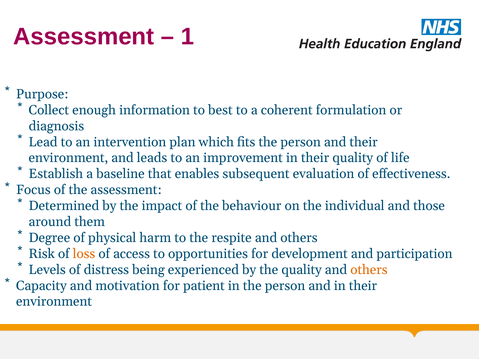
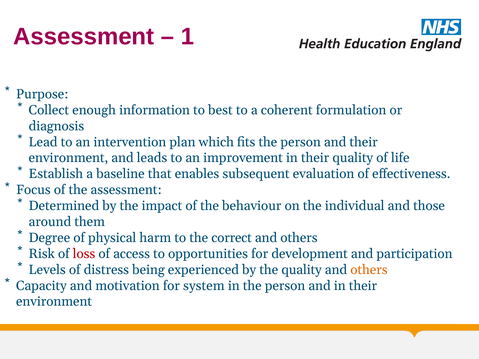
respite: respite -> correct (232, 238)
loss colour: orange -> red (84, 254)
patient: patient -> system (204, 286)
